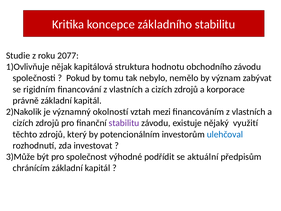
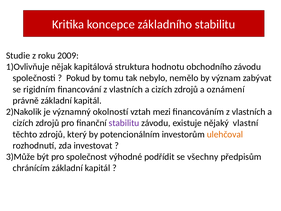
2077: 2077 -> 2009 (68, 55)
korporace: korporace -> oznámení (226, 89)
využití: využití -> vlastní (246, 123)
ulehčoval colour: blue -> orange (225, 134)
aktuální: aktuální -> všechny (203, 157)
